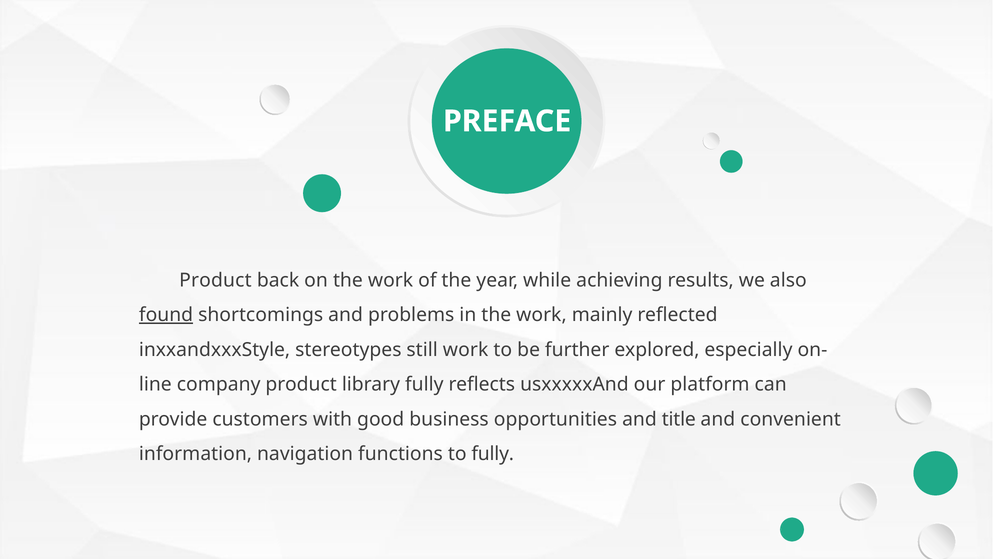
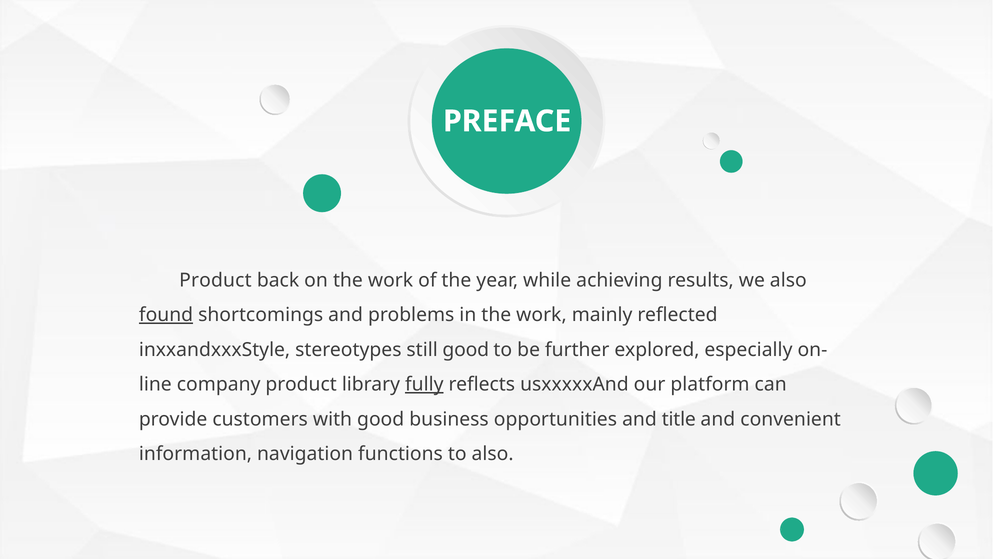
still work: work -> good (466, 349)
fully underline: none -> present (424, 384)
to fully: fully -> also (493, 454)
